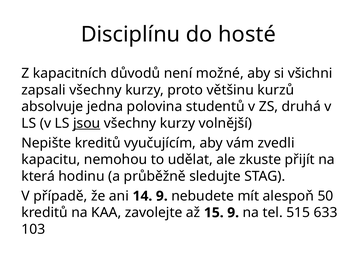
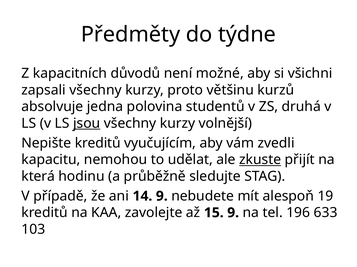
Disciplínu: Disciplínu -> Předměty (130, 35)
hosté: hosté -> týdne (247, 35)
zkuste underline: none -> present (260, 160)
50: 50 -> 19 (325, 197)
515: 515 -> 196 (298, 213)
